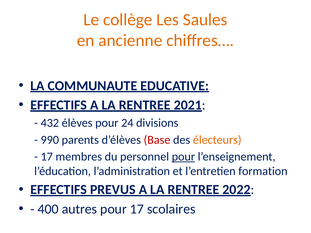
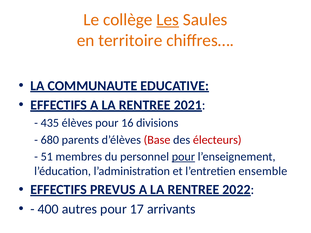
Les underline: none -> present (168, 20)
ancienne: ancienne -> territoire (130, 40)
432: 432 -> 435 (50, 123)
24: 24 -> 16 (127, 123)
990: 990 -> 680 (50, 140)
électeurs colour: orange -> red (217, 140)
17: 17 -> 51 (47, 157)
formation: formation -> ensemble (263, 171)
scolaires: scolaires -> arrivants (171, 209)
